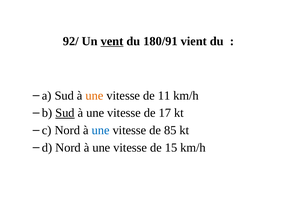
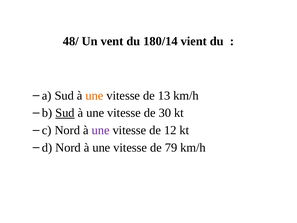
92/: 92/ -> 48/ (71, 41)
vent underline: present -> none (112, 41)
180/91: 180/91 -> 180/14 (160, 41)
11: 11 -> 13 (164, 95)
17: 17 -> 30 (165, 113)
une colour: blue -> purple (101, 130)
85: 85 -> 12 (170, 130)
15: 15 -> 79 (171, 147)
